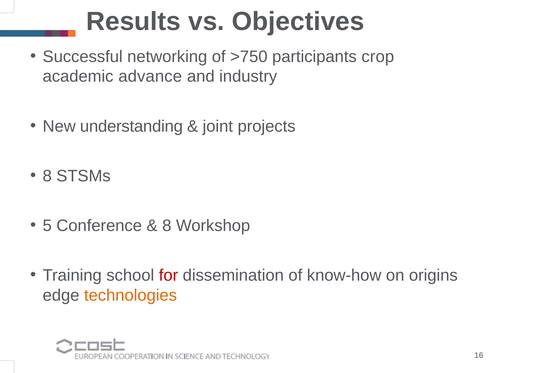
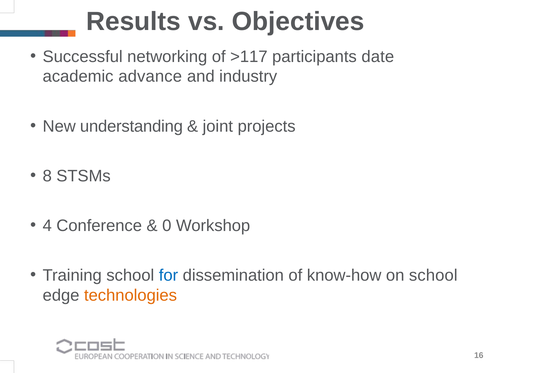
>750: >750 -> >117 (249, 56)
crop: crop -> date (378, 56)
5: 5 -> 4 (47, 225)
8: 8 -> 0 (167, 225)
for colour: red -> blue (169, 275)
on origins: origins -> school (433, 275)
